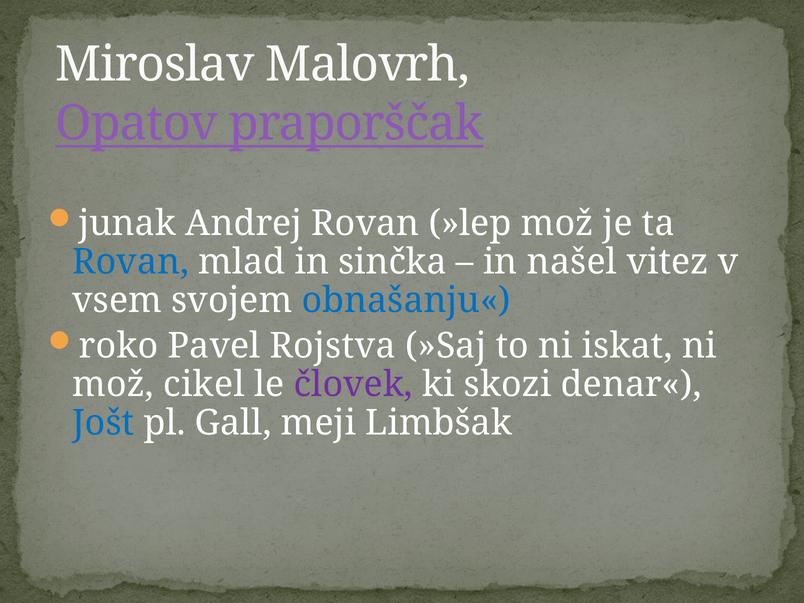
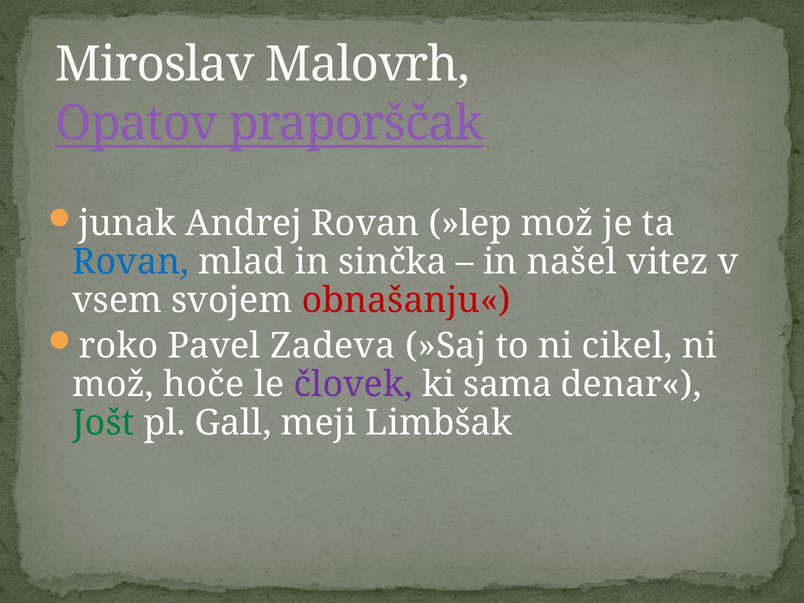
obnašanju« colour: blue -> red (406, 301)
Rojstva: Rojstva -> Zadeva (333, 346)
iskat: iskat -> cikel (627, 346)
cikel: cikel -> hoče (204, 384)
skozi: skozi -> sama (508, 384)
Jošt colour: blue -> green (103, 423)
